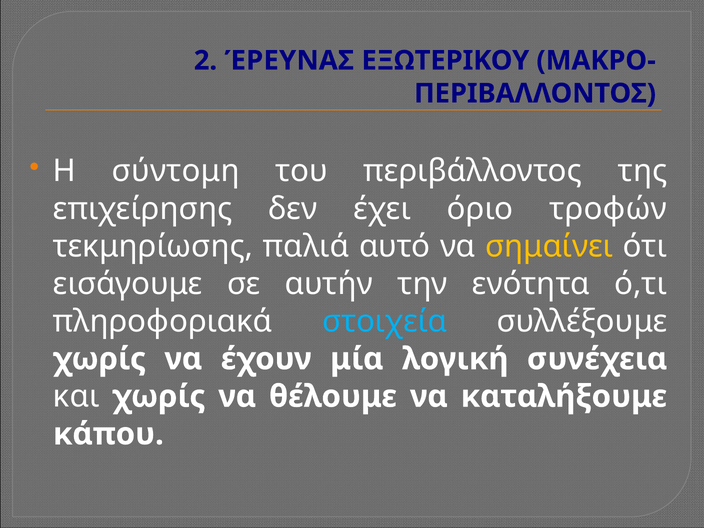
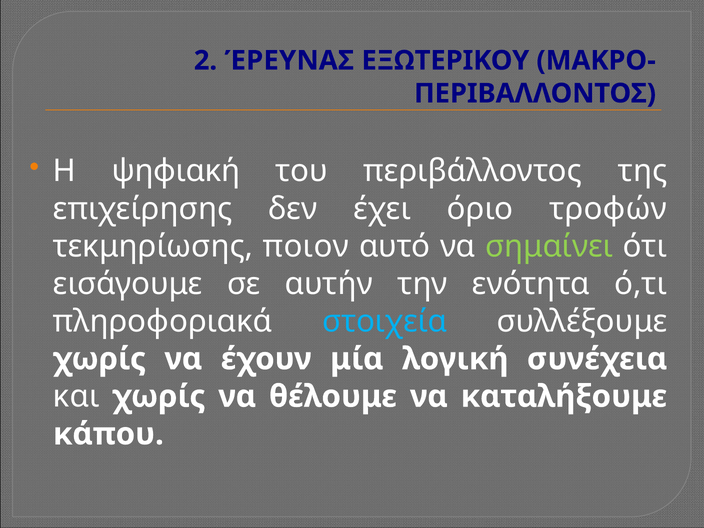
σύντομη: σύντομη -> ψηφιακή (176, 171)
παλιά: παλιά -> ποιον (306, 246)
σημαίνει colour: yellow -> light green (549, 246)
